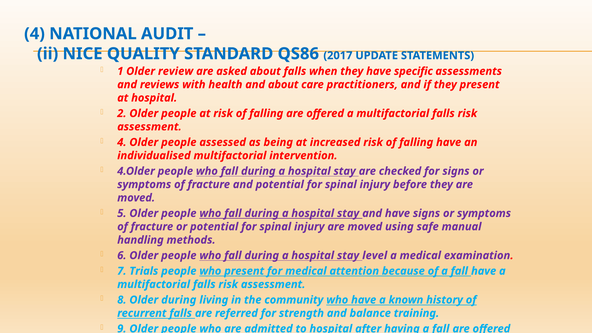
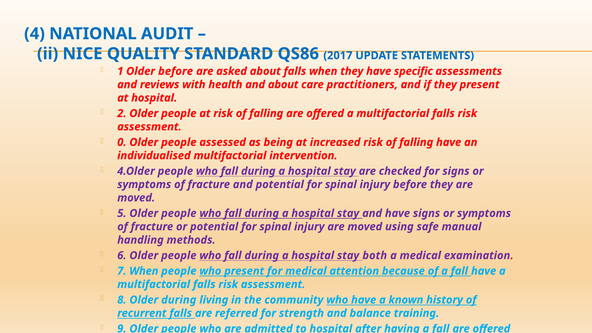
Older review: review -> before (176, 71)
4: 4 -> 0 (122, 142)
level: level -> both (375, 255)
7 Trials: Trials -> When (144, 271)
